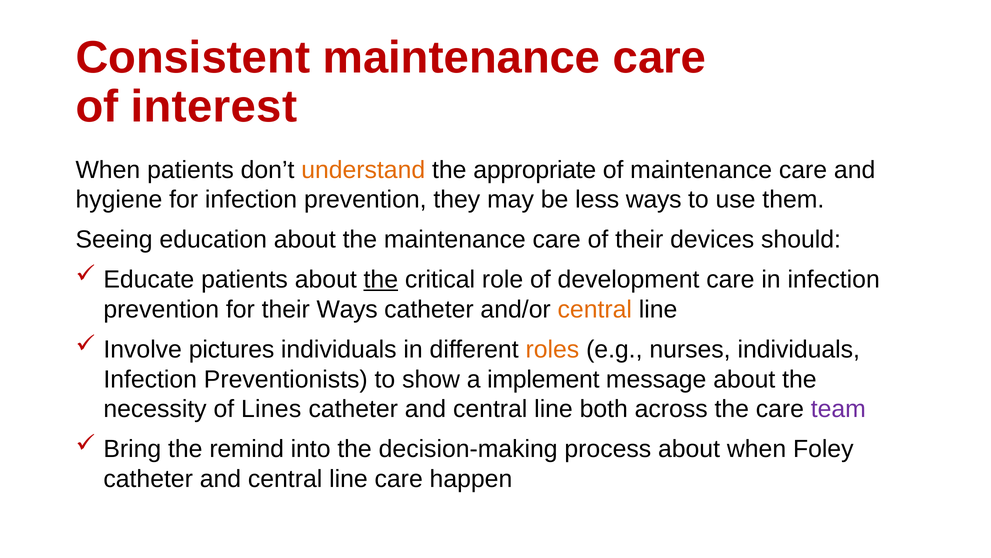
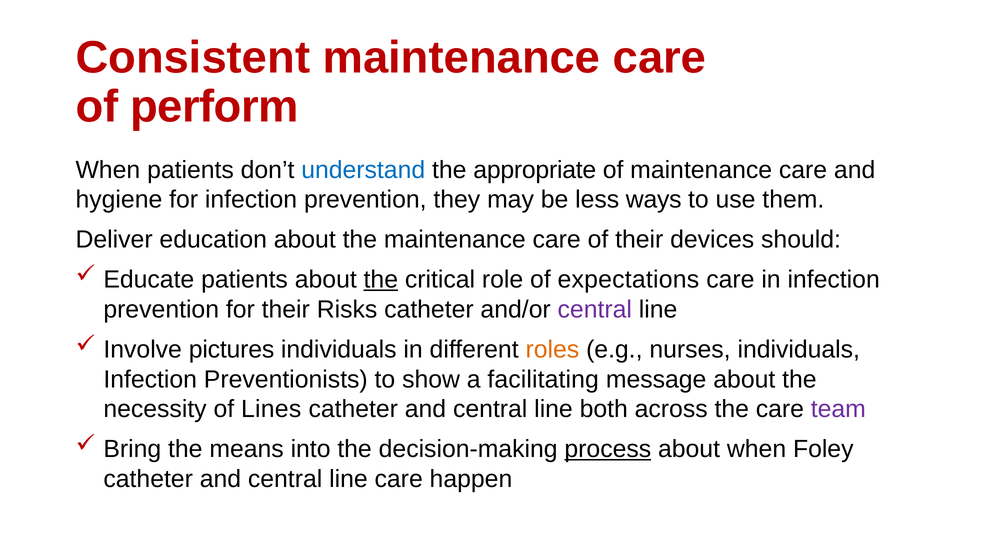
interest: interest -> perform (214, 107)
understand colour: orange -> blue (363, 170)
Seeing: Seeing -> Deliver (114, 239)
development: development -> expectations (628, 279)
their Ways: Ways -> Risks (347, 309)
central colour: orange -> purple (595, 309)
implement: implement -> facilitating (543, 379)
remind: remind -> means (247, 449)
process underline: none -> present (608, 449)
